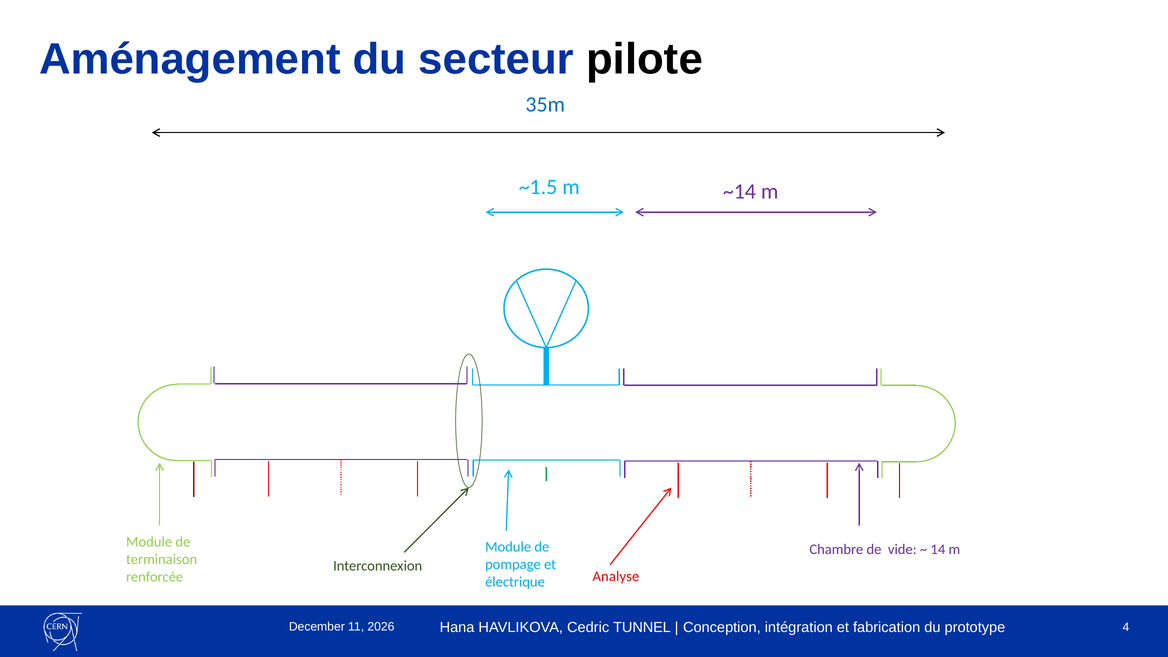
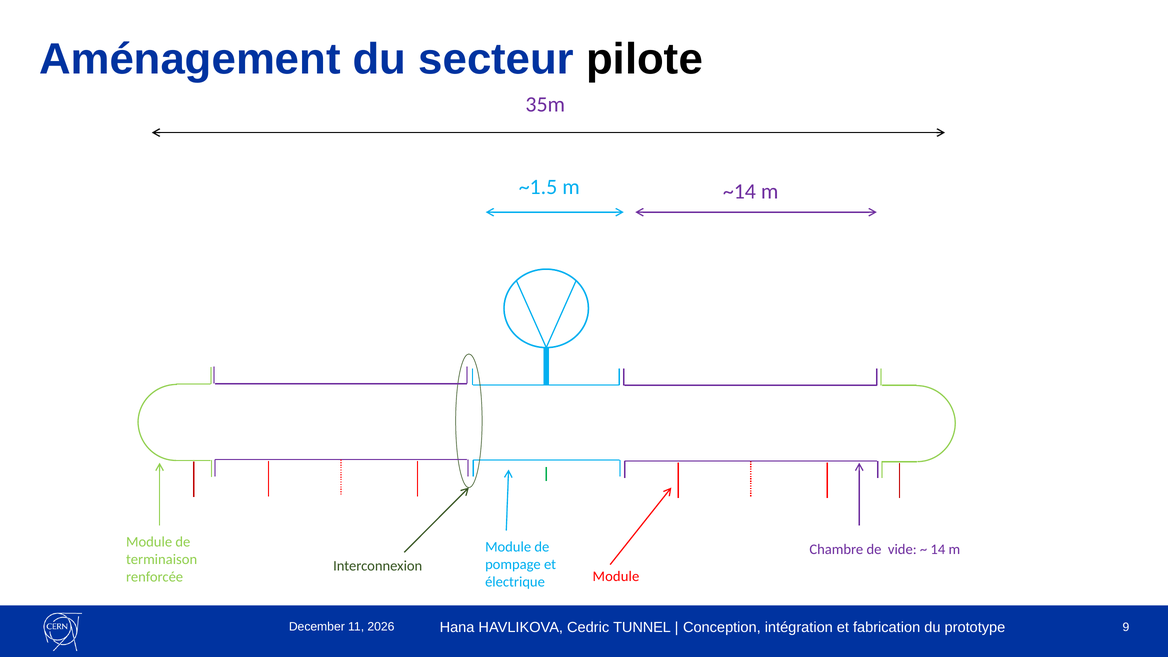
35m colour: blue -> purple (545, 104)
Analyse: Analyse -> Module (616, 577)
4: 4 -> 9 (1126, 627)
